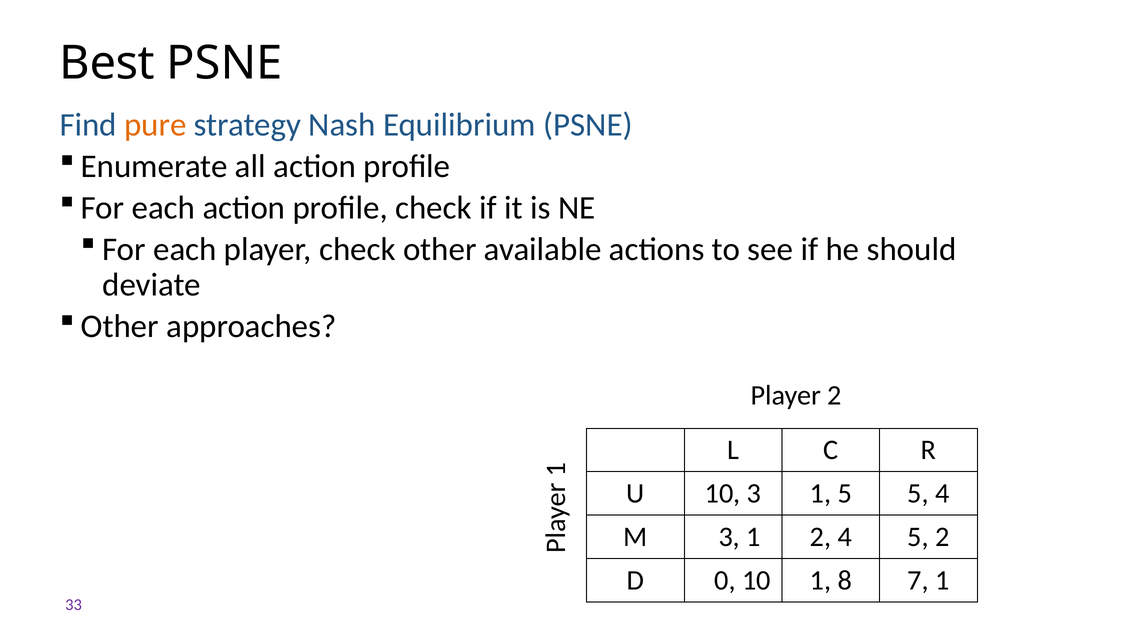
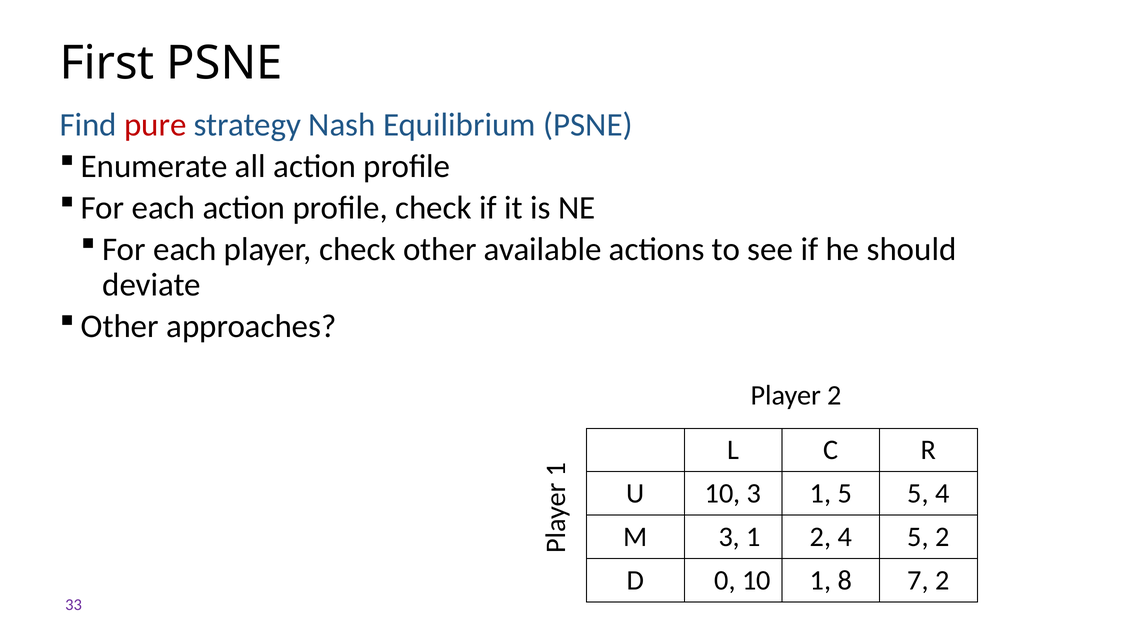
Best: Best -> First (107, 63)
pure colour: orange -> red (155, 125)
7 1: 1 -> 2 (942, 580)
